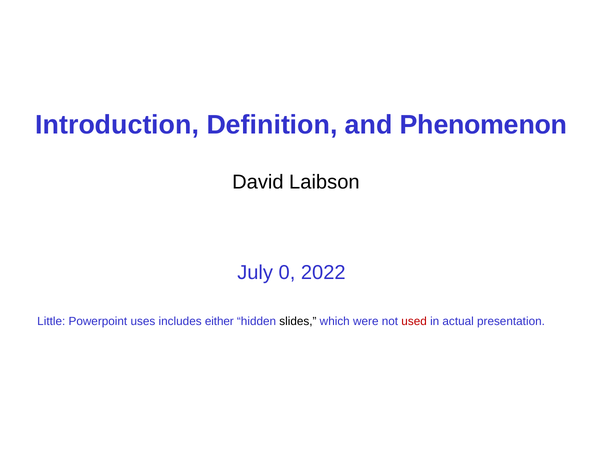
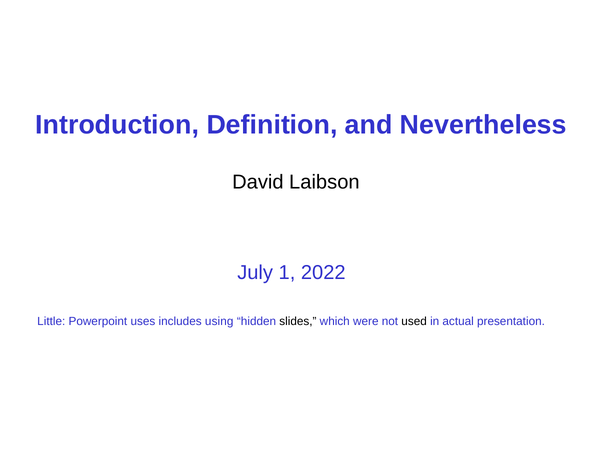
Phenomenon: Phenomenon -> Nevertheless (483, 125)
0: 0 -> 1 (287, 273)
either: either -> using (219, 322)
used colour: red -> black (414, 322)
